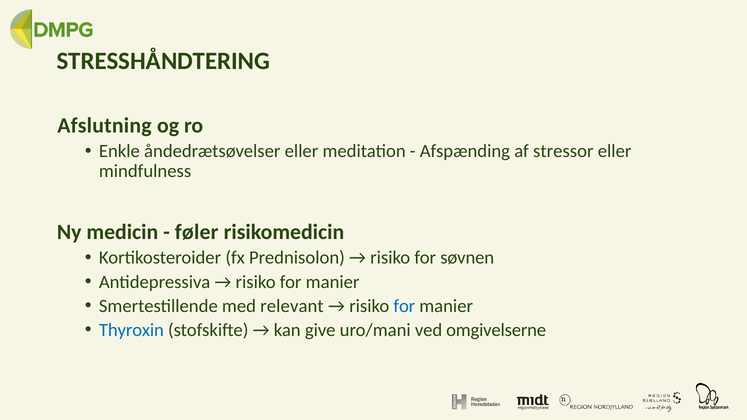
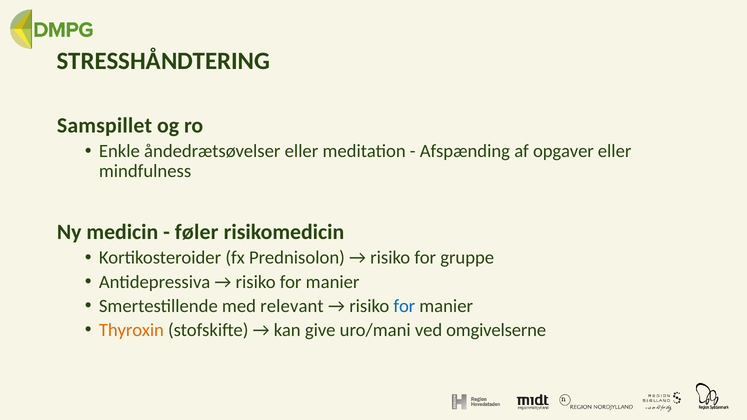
Afslutning: Afslutning -> Samspillet (105, 125)
stressor: stressor -> opgaver (563, 151)
søvnen: søvnen -> gruppe (467, 258)
Thyroxin colour: blue -> orange (131, 330)
